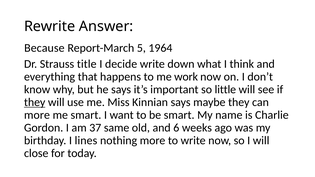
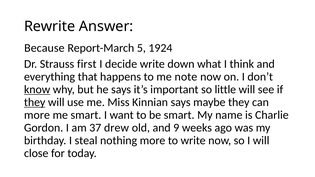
1964: 1964 -> 1924 (160, 48)
title: title -> first (87, 64)
work: work -> note (186, 77)
know underline: none -> present (37, 90)
same: same -> drew (116, 128)
6: 6 -> 9 (176, 128)
lines: lines -> steal (86, 141)
